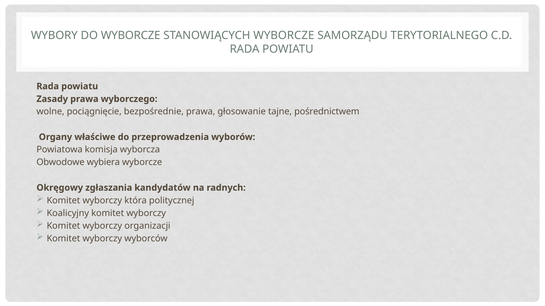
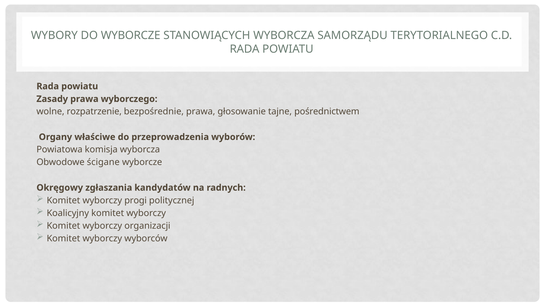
STANOWIĄCYCH WYBORCZE: WYBORCZE -> WYBORCZA (284, 35)
pociągnięcie: pociągnięcie -> rozpatrzenie (94, 112)
wybiera: wybiera -> ścigane (103, 163)
która: która -> progi (136, 201)
